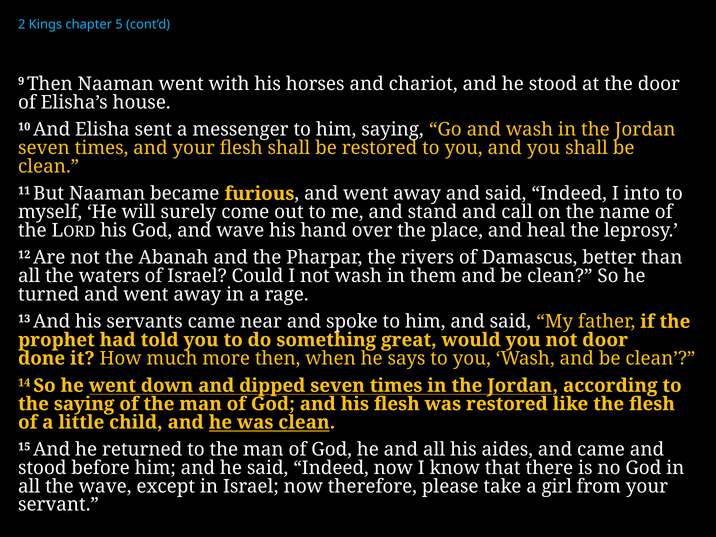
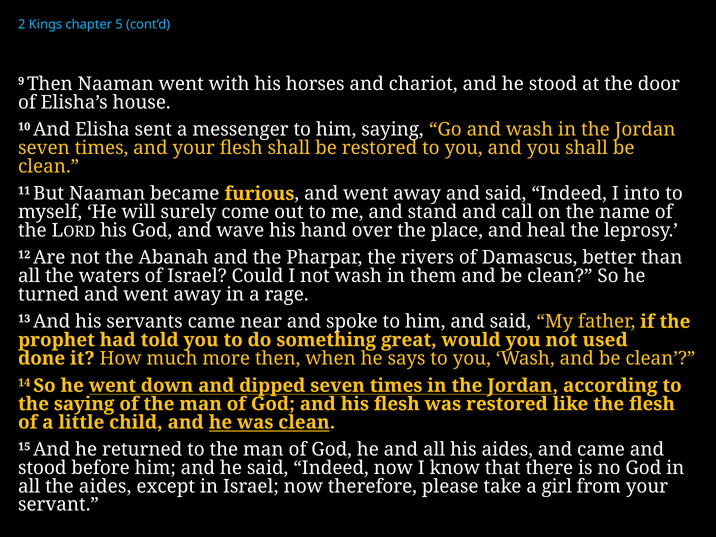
not door: door -> used (605, 340)
the wave: wave -> aides (105, 486)
